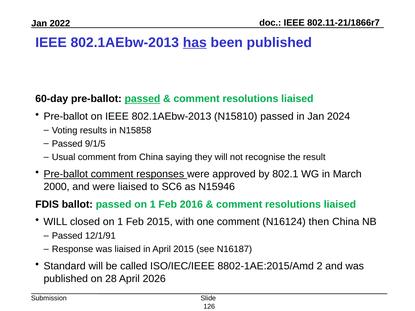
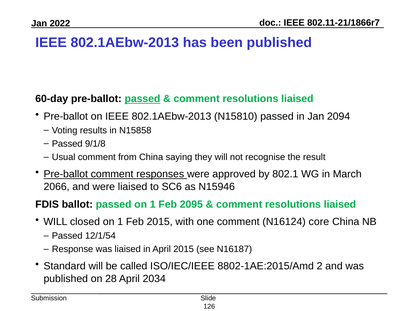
has underline: present -> none (195, 42)
2024: 2024 -> 2094 (339, 117)
9/1/5: 9/1/5 -> 9/1/8 (95, 144)
2000: 2000 -> 2066 (57, 187)
2016: 2016 -> 2095 (191, 204)
then: then -> core (319, 222)
12/1/91: 12/1/91 -> 12/1/54 (100, 236)
2026: 2026 -> 2034 (154, 279)
